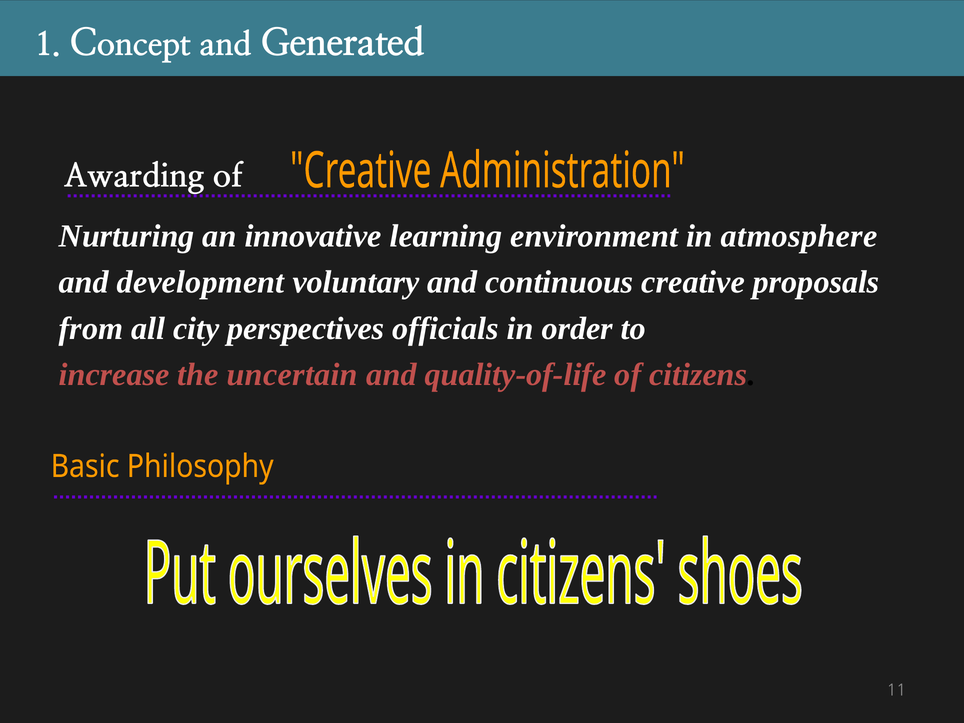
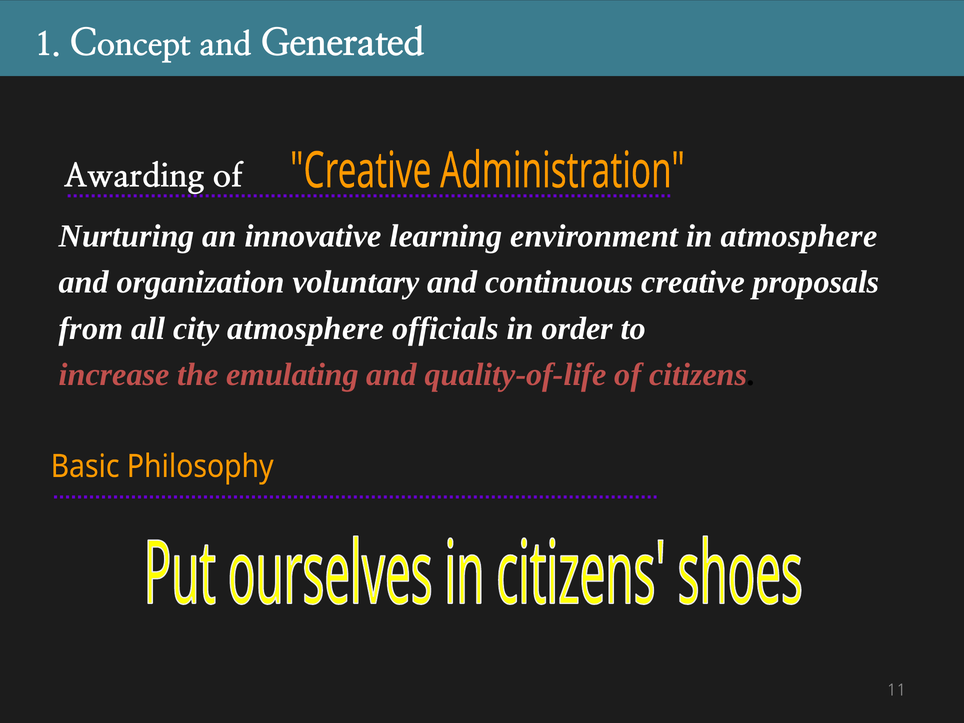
development: development -> organization (201, 282)
city perspectives: perspectives -> atmosphere (306, 329)
uncertain: uncertain -> emulating (293, 375)
